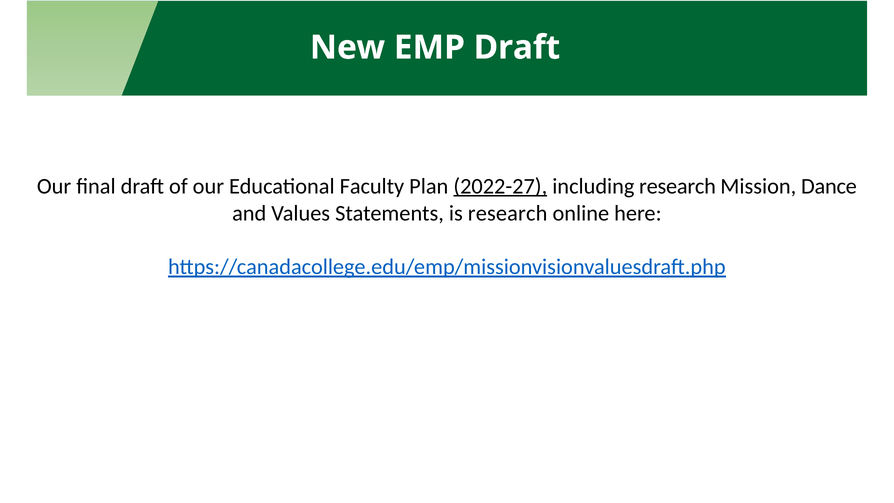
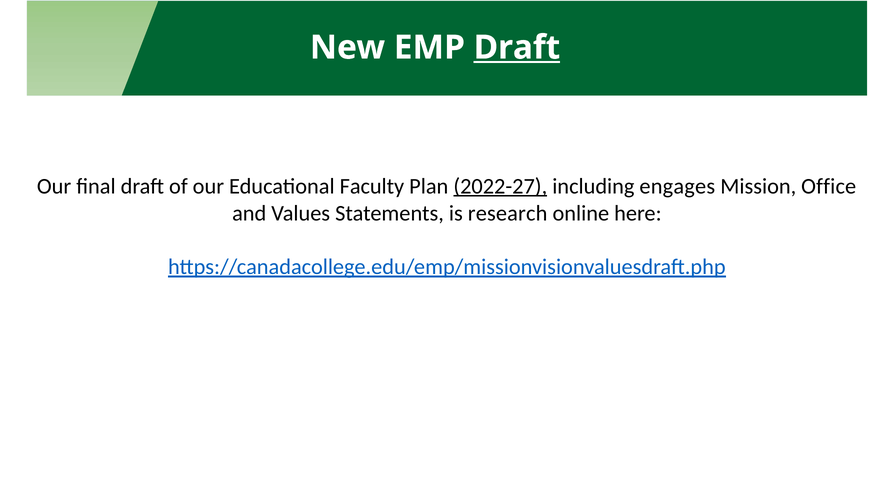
Draft underline: none -> present (517, 48)
including research: research -> engages (677, 186)
Dance: Dance -> Office (829, 186)
